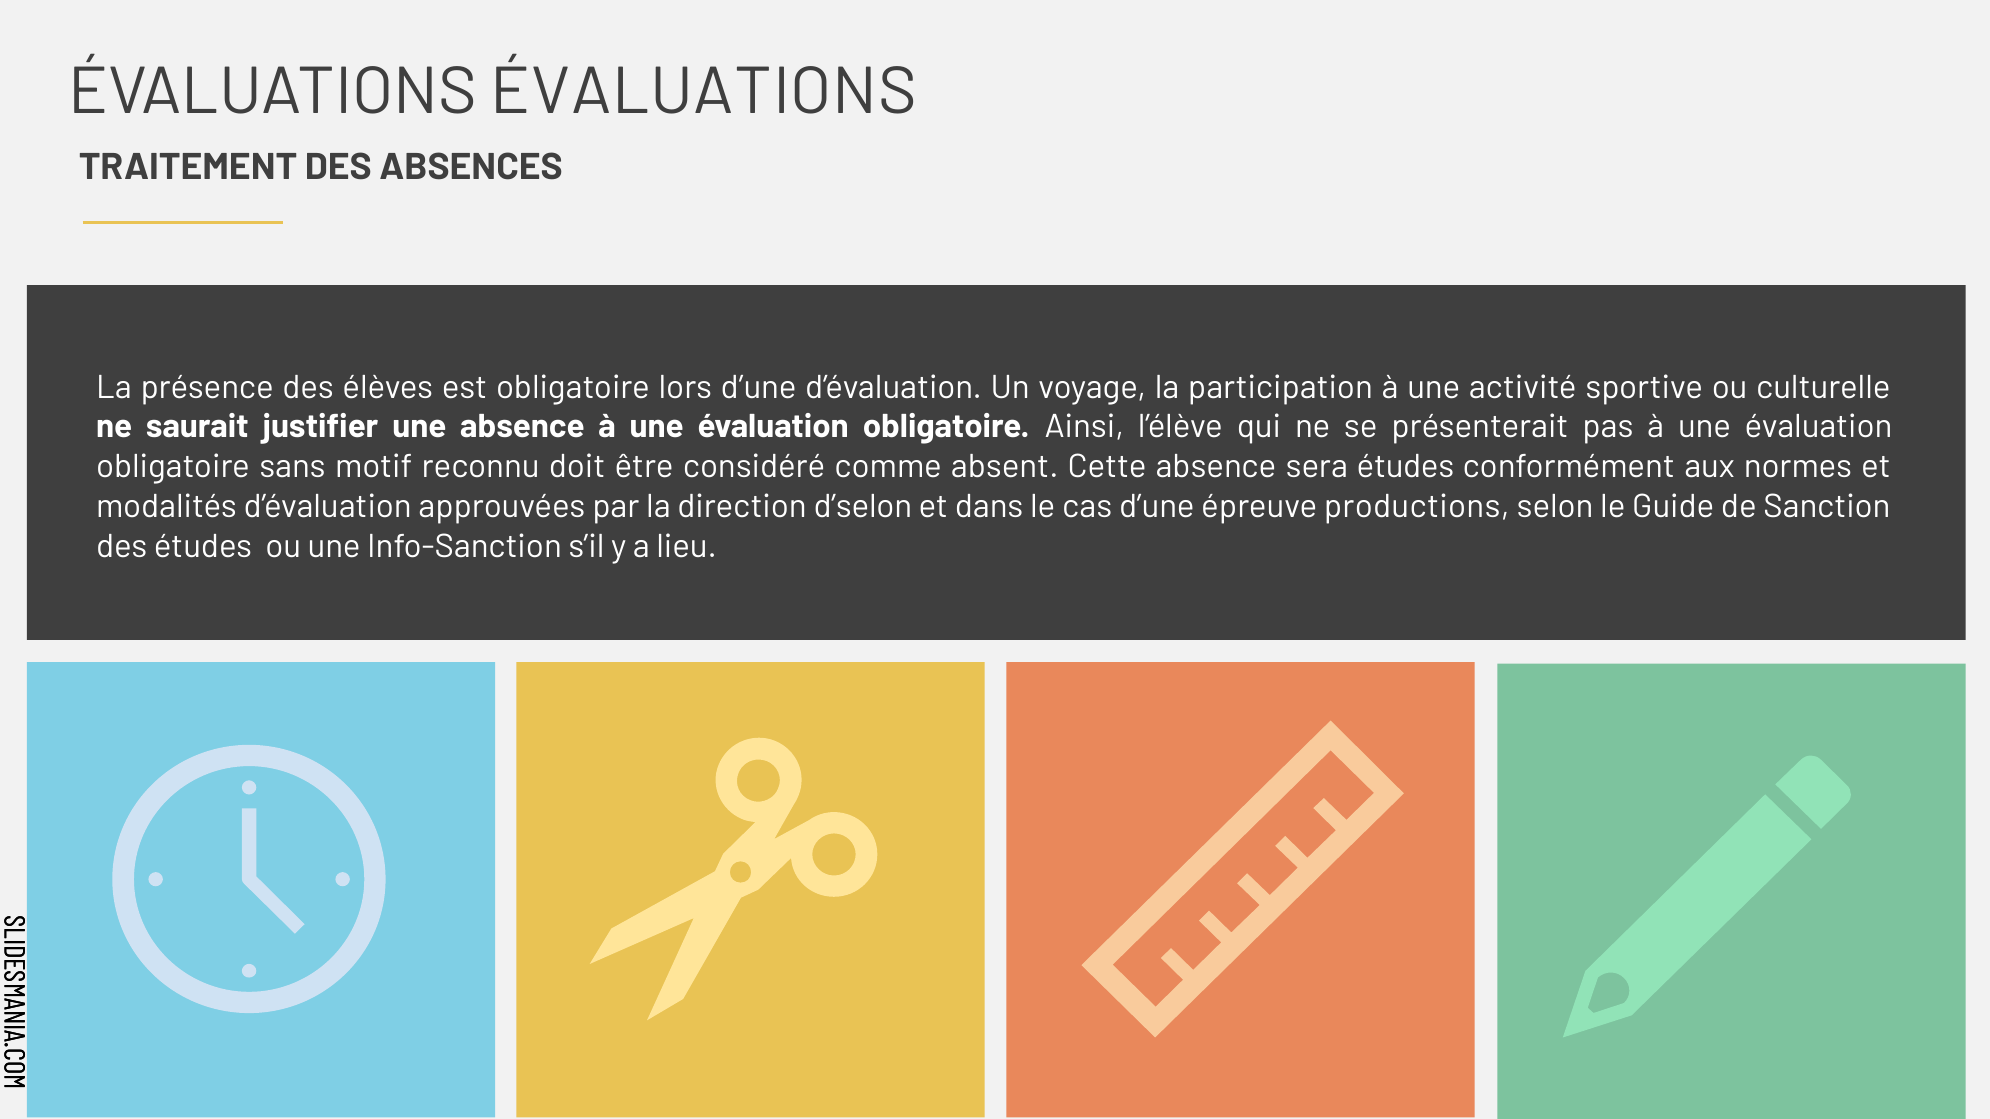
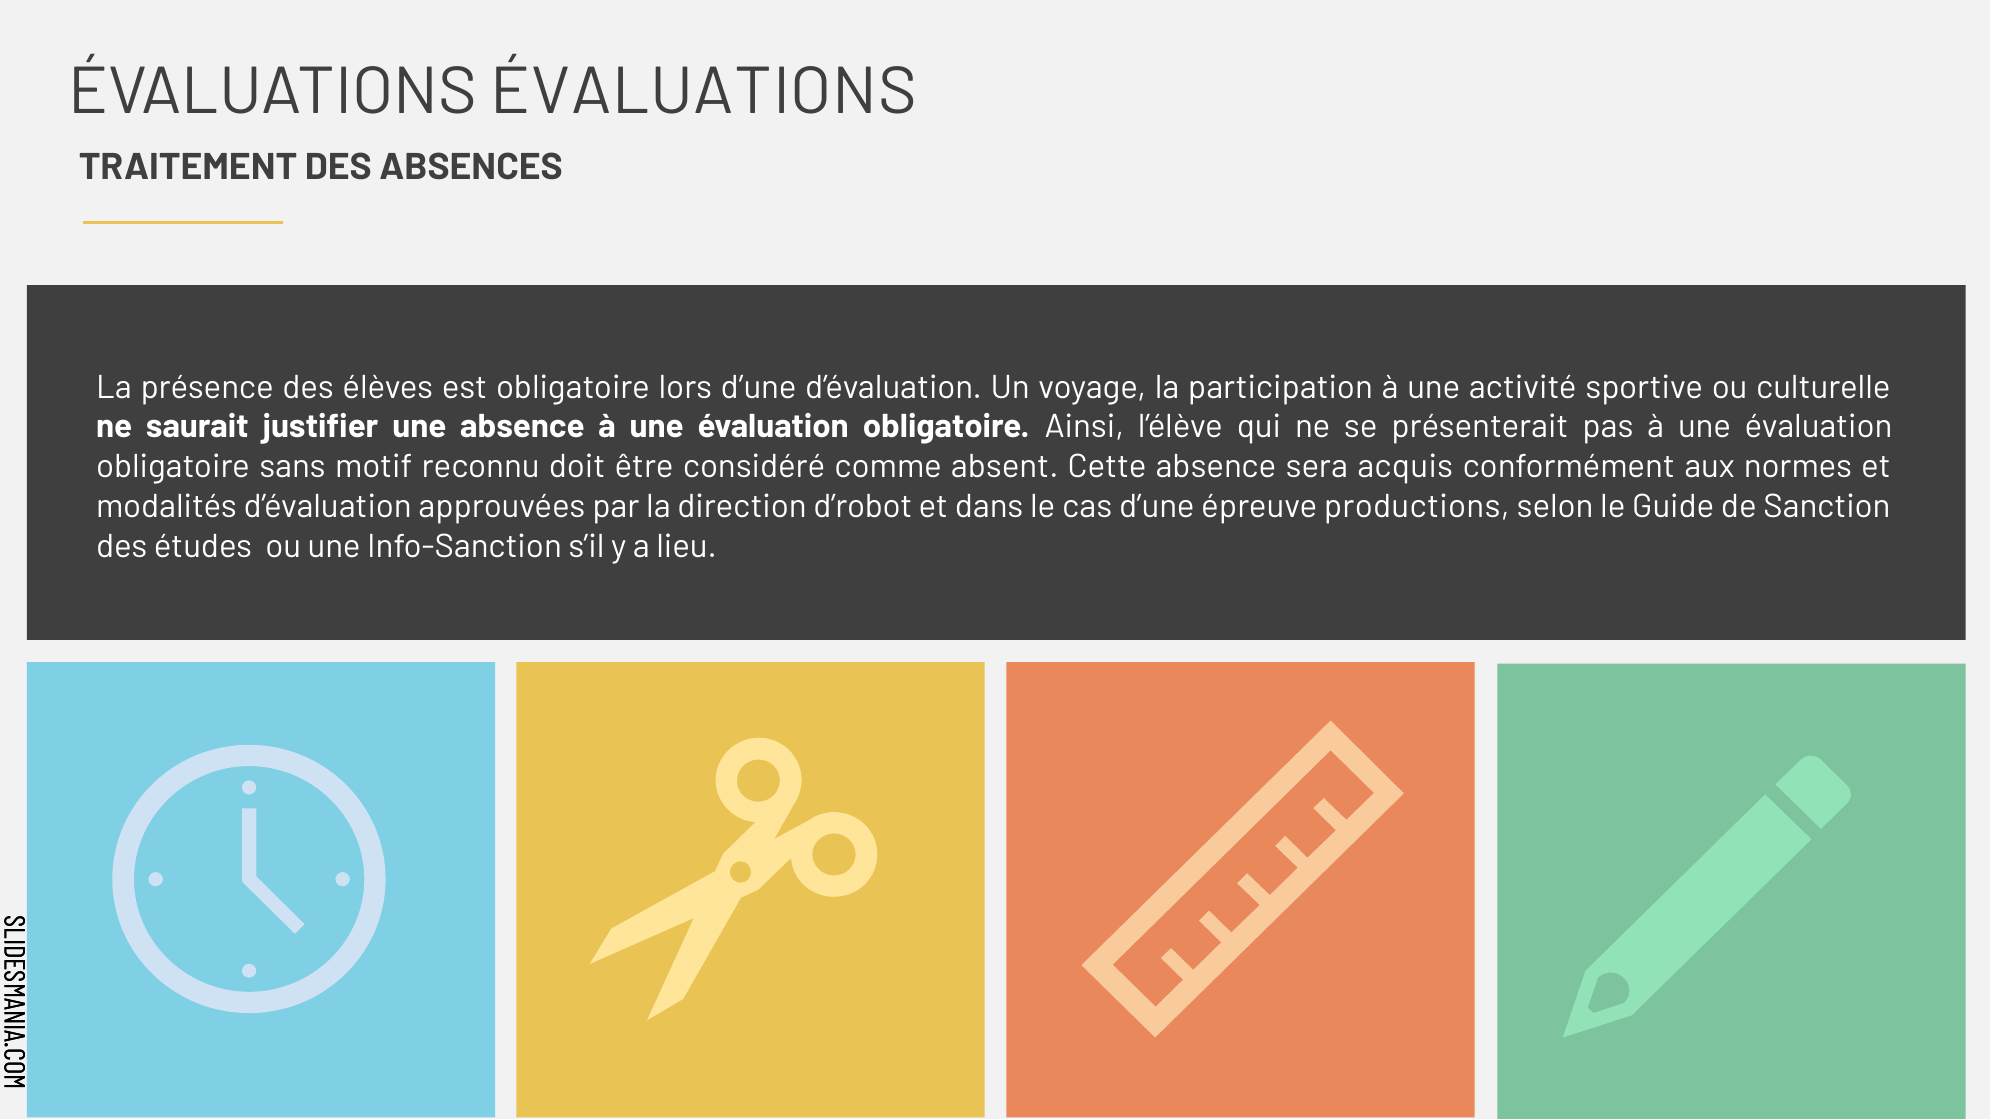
sera études: études -> acquis (1405, 467)
d’selon: d’selon -> d’robot (863, 507)
